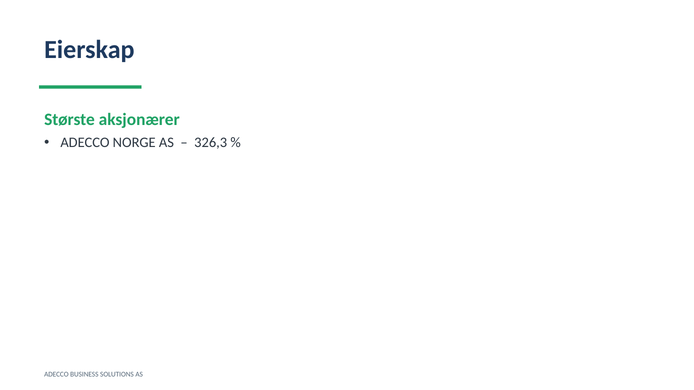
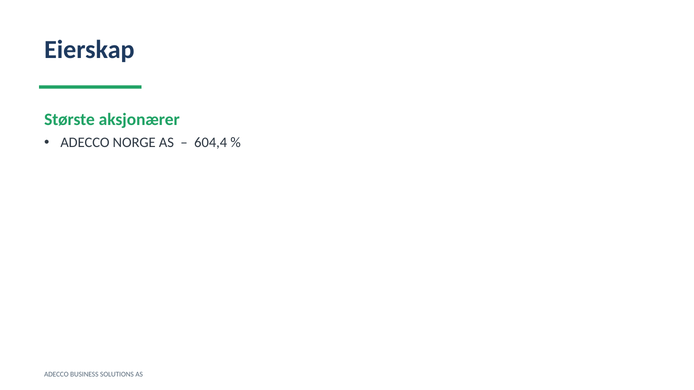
326,3: 326,3 -> 604,4 (211, 143)
